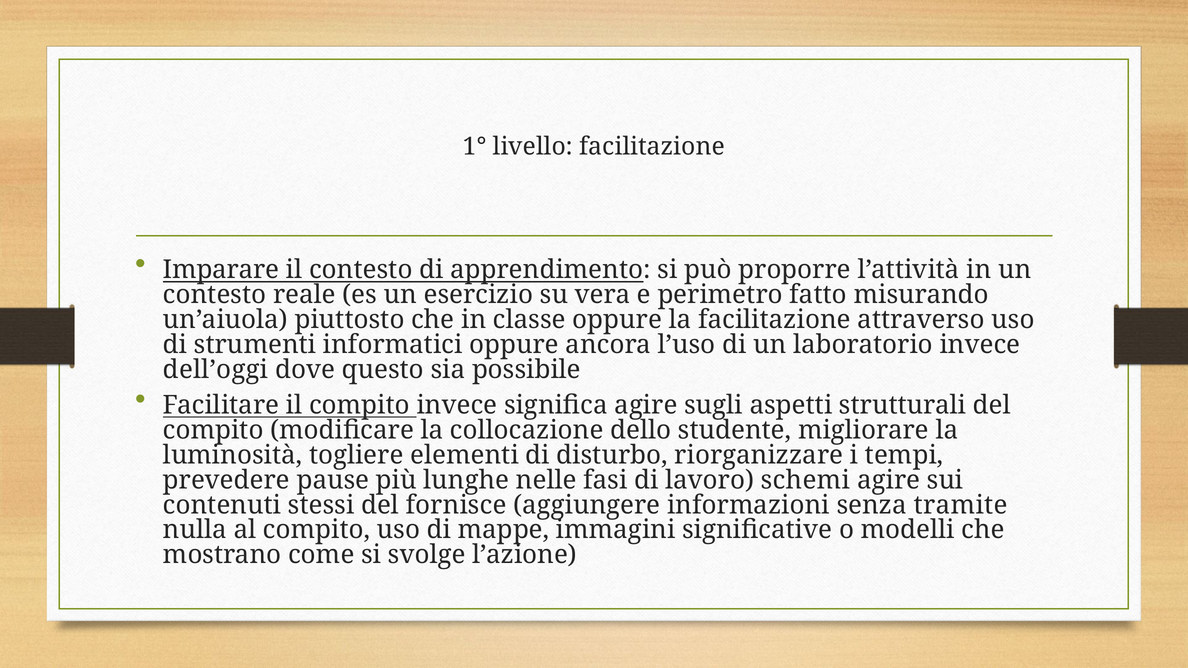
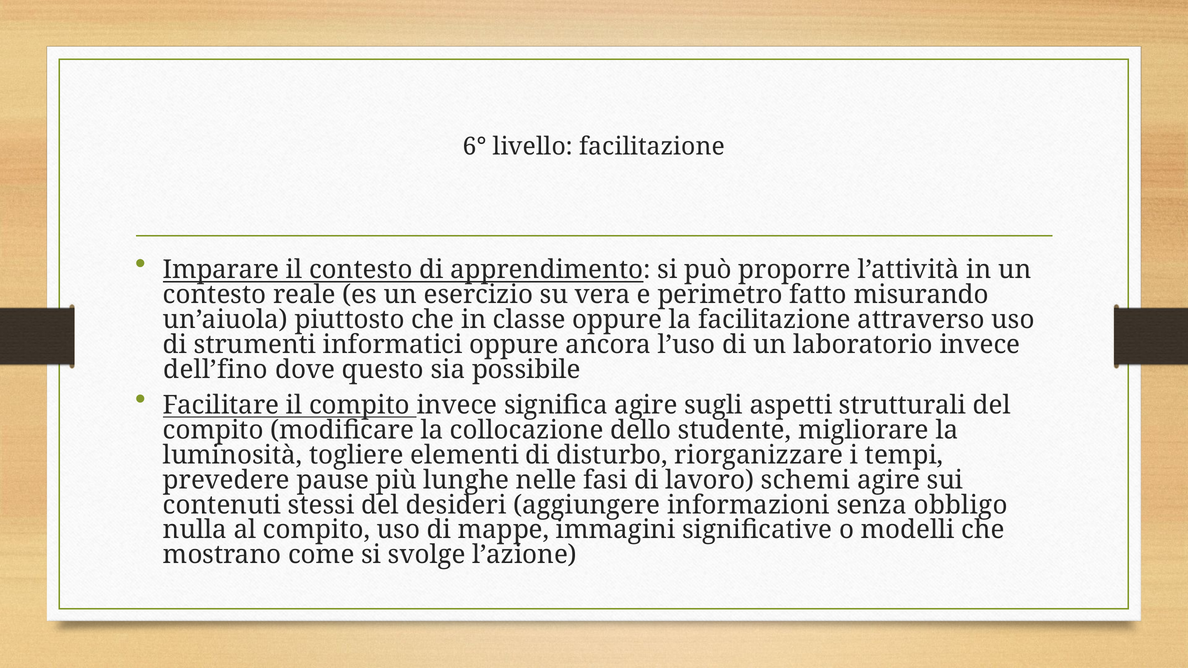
1°: 1° -> 6° (475, 146)
dell’oggi: dell’oggi -> dell’fino (216, 370)
fornisce: fornisce -> desideri (456, 505)
tramite: tramite -> obbligo (961, 505)
